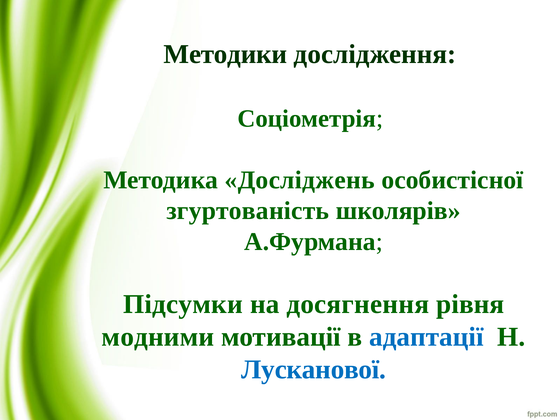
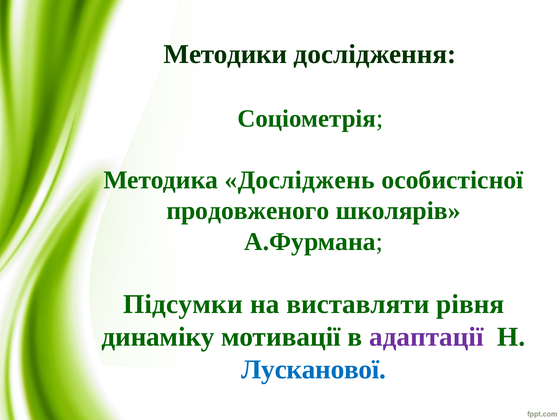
згуртованість: згуртованість -> продовженого (248, 211)
досягнення: досягнення -> виставляти (358, 304)
модними: модними -> динаміку (158, 337)
адаптації colour: blue -> purple (426, 337)
